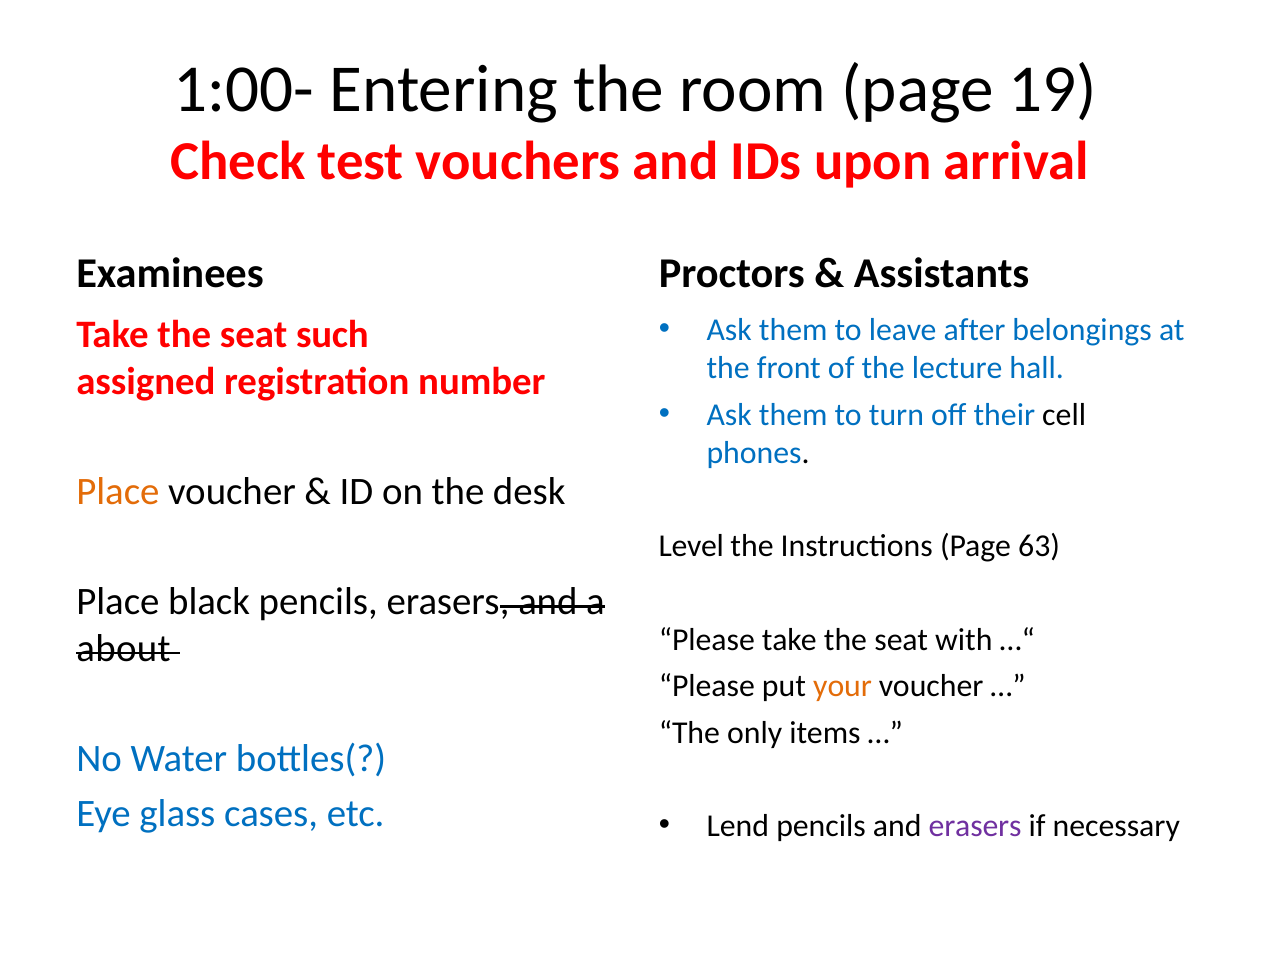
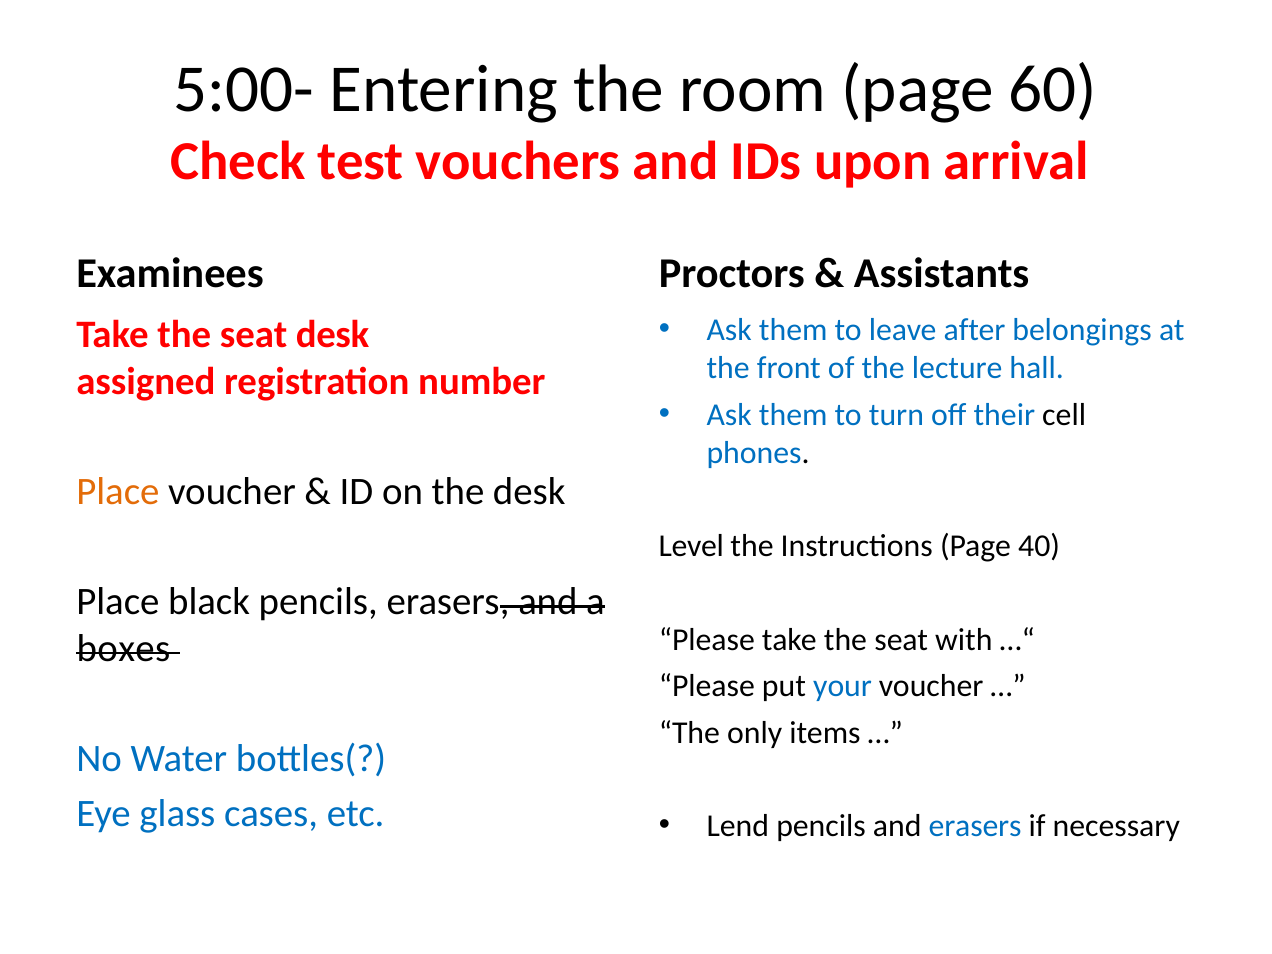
1:00-: 1:00- -> 5:00- (244, 90)
19: 19 -> 60 (1053, 90)
seat such: such -> desk (332, 335)
63: 63 -> 40 (1039, 546)
about: about -> boxes (123, 649)
your colour: orange -> blue (843, 686)
erasers colour: purple -> blue (975, 826)
